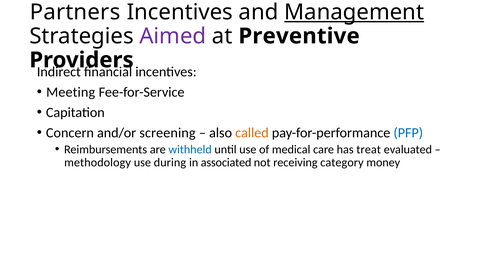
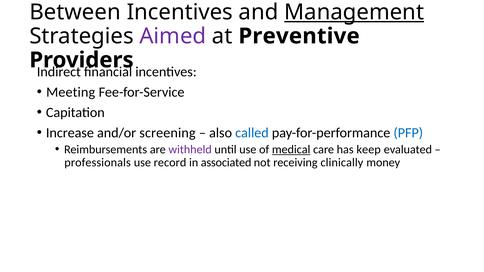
Partners: Partners -> Between (75, 12)
Concern: Concern -> Increase (70, 133)
called colour: orange -> blue (252, 133)
withheld colour: blue -> purple (190, 150)
medical underline: none -> present (291, 150)
treat: treat -> keep (369, 150)
methodology: methodology -> professionals (98, 163)
during: during -> record (170, 163)
category: category -> clinically (342, 163)
